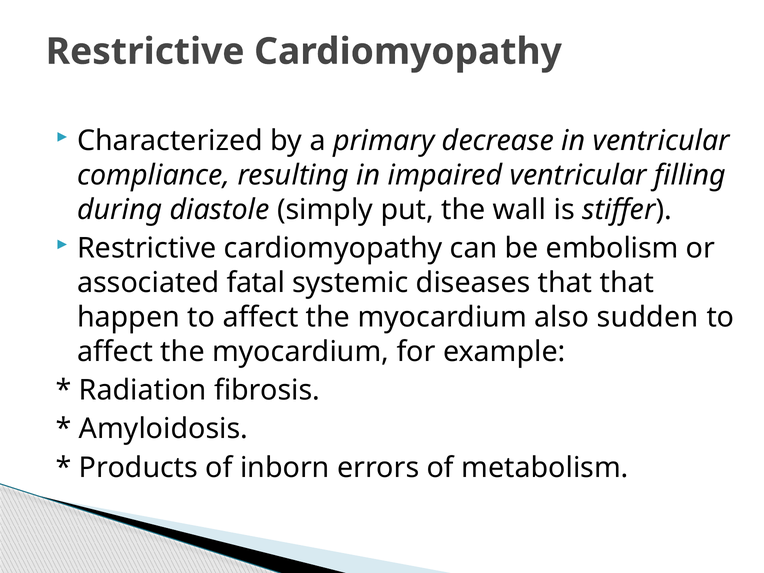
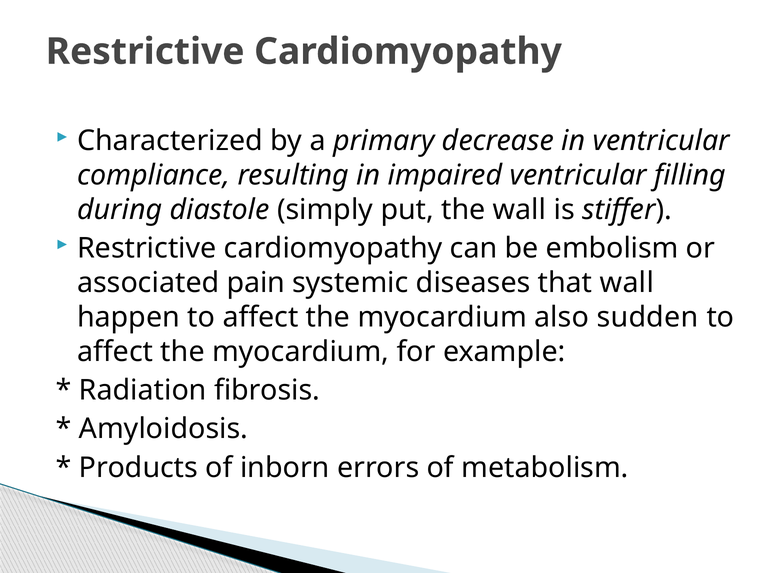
fatal: fatal -> pain (256, 283)
that that: that -> wall (627, 283)
